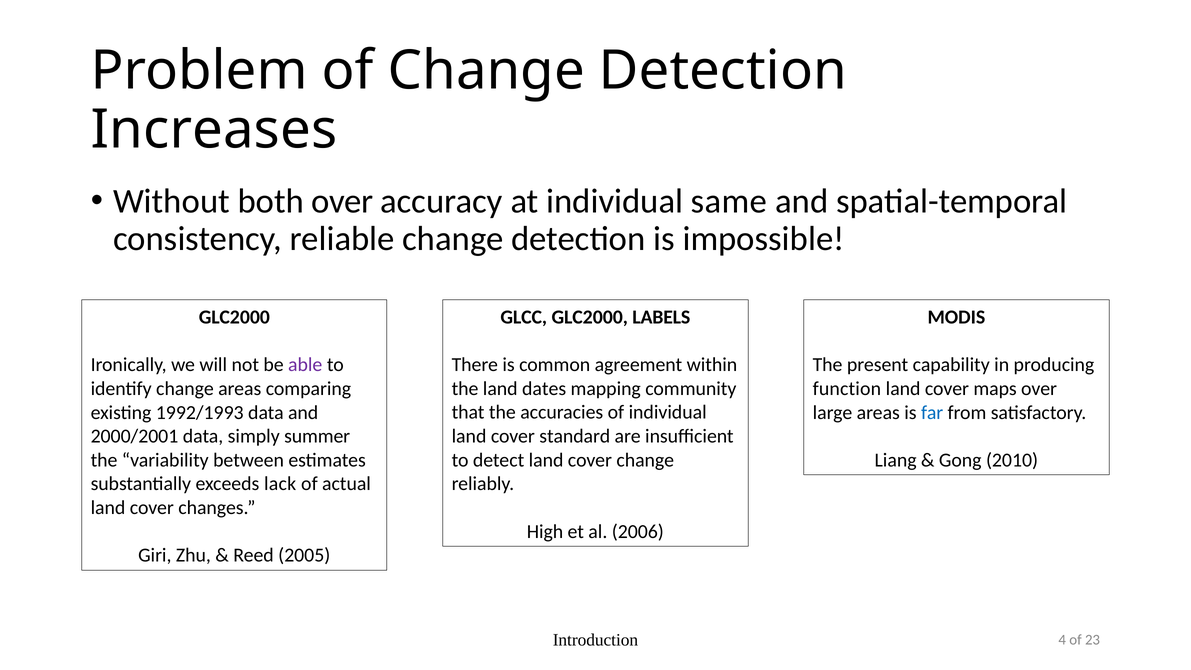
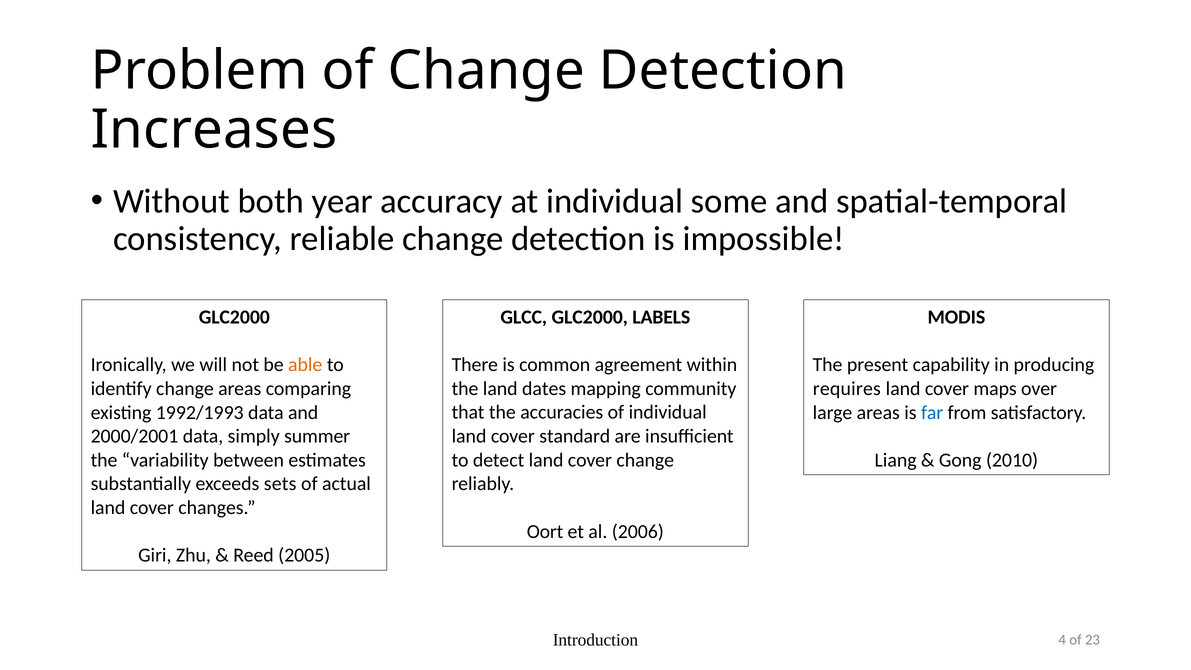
both over: over -> year (342, 201)
same: same -> some (729, 201)
able colour: purple -> orange (305, 365)
function: function -> requires (847, 389)
lack: lack -> sets (280, 484)
High: High -> Oort (545, 531)
